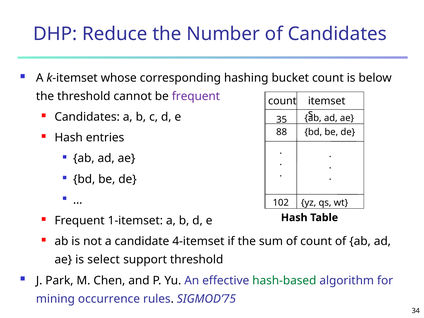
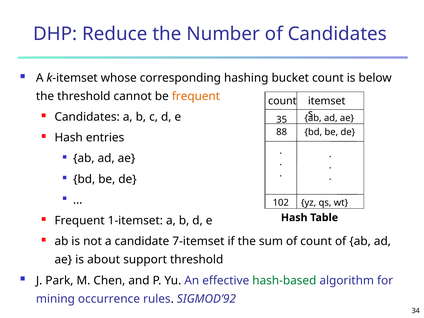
frequent colour: purple -> orange (196, 96)
4-itemset: 4-itemset -> 7-itemset (198, 241)
select: select -> about (104, 260)
SIGMOD’75: SIGMOD’75 -> SIGMOD’92 (206, 299)
